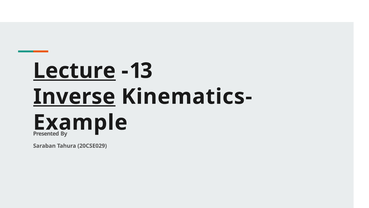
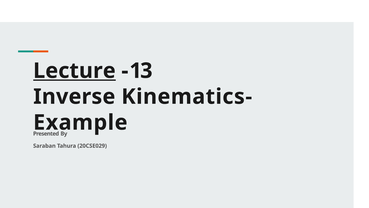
Inverse underline: present -> none (74, 96)
